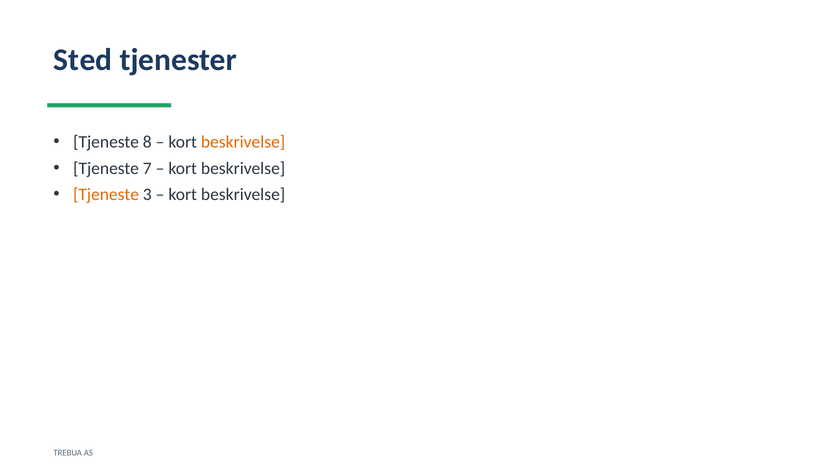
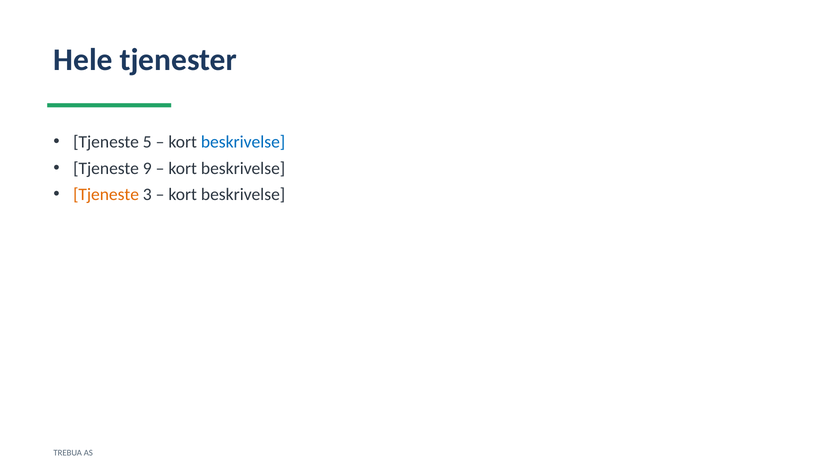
Sted: Sted -> Hele (83, 60)
8: 8 -> 5 (147, 142)
beskrivelse colour: orange -> blue (243, 142)
7: 7 -> 9 (147, 169)
